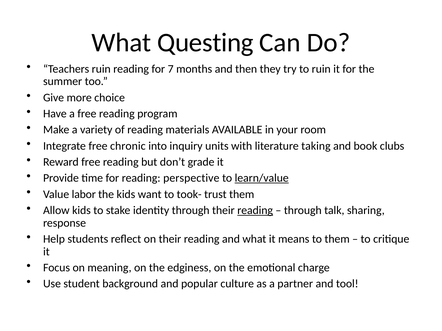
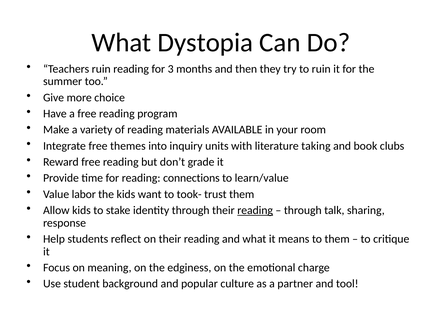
Questing: Questing -> Dystopia (205, 43)
7: 7 -> 3 (171, 69)
chronic: chronic -> themes (128, 146)
perspective: perspective -> connections (191, 178)
learn/value underline: present -> none (262, 178)
